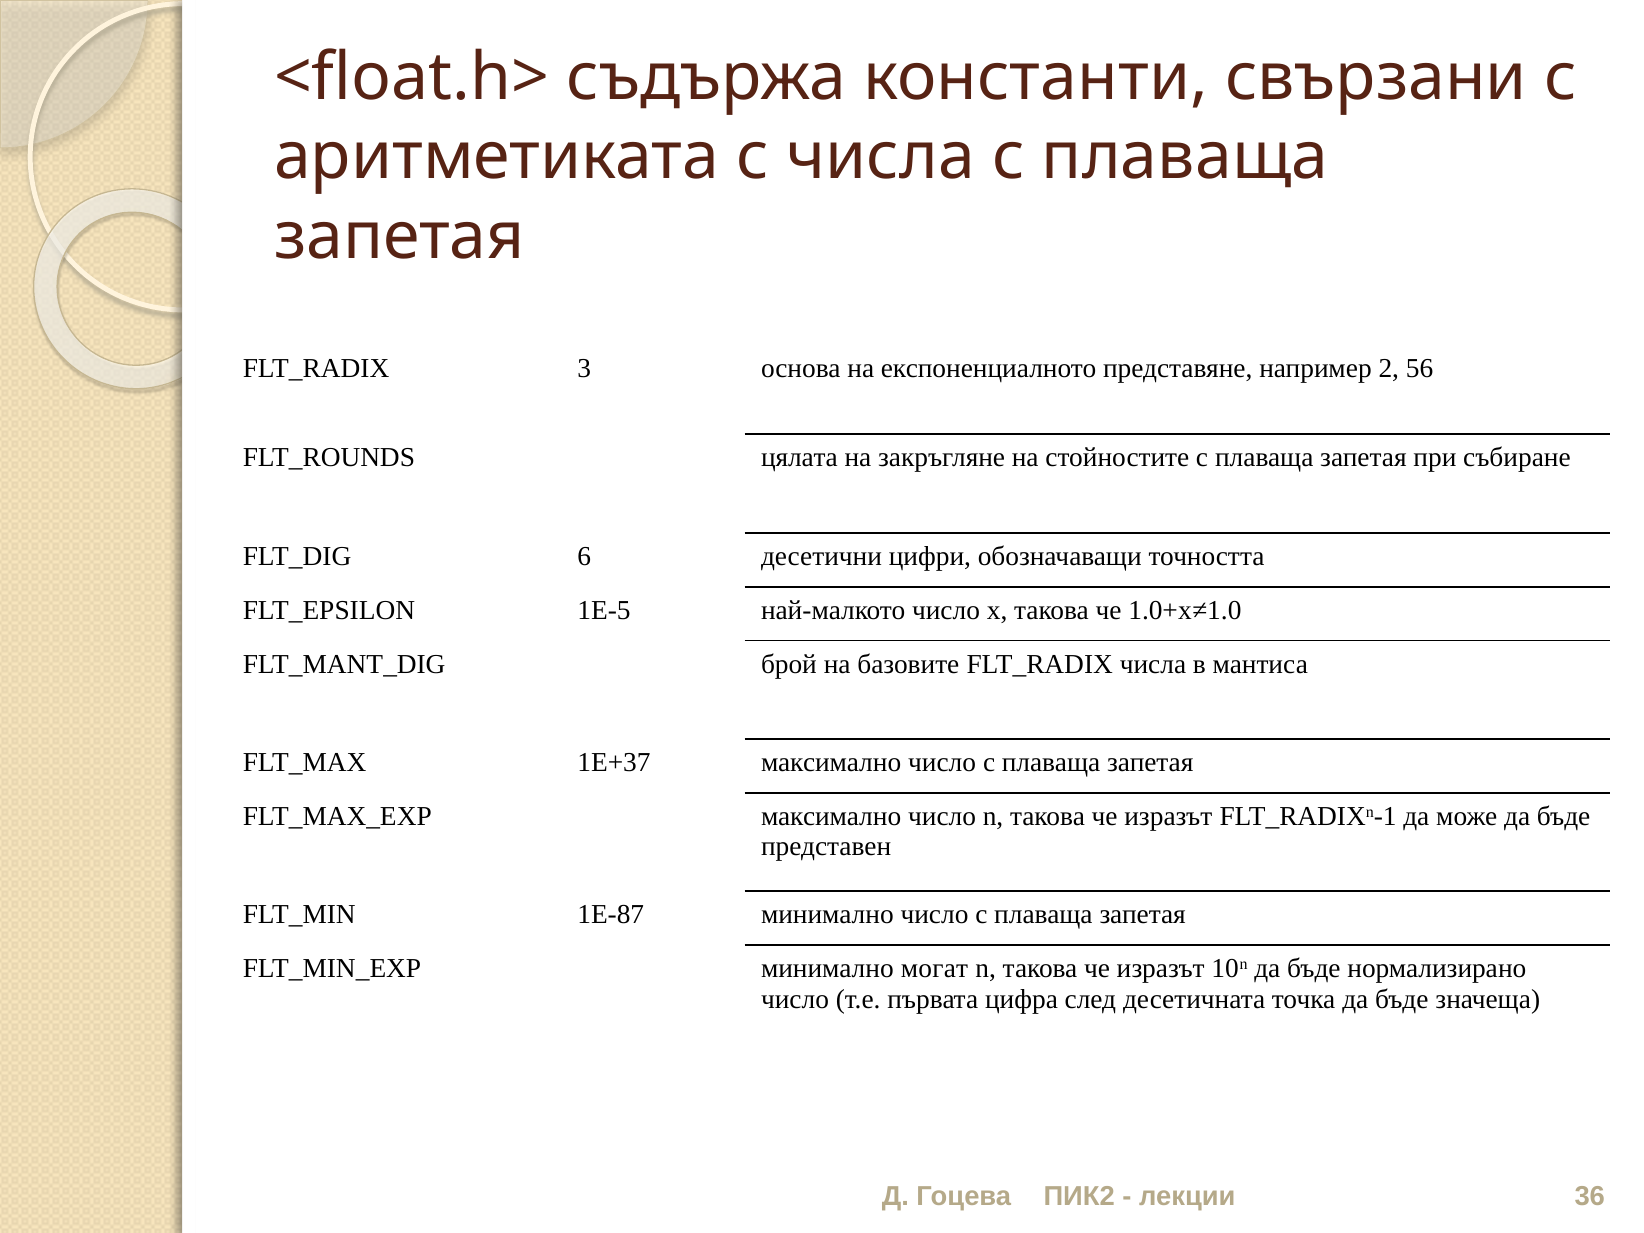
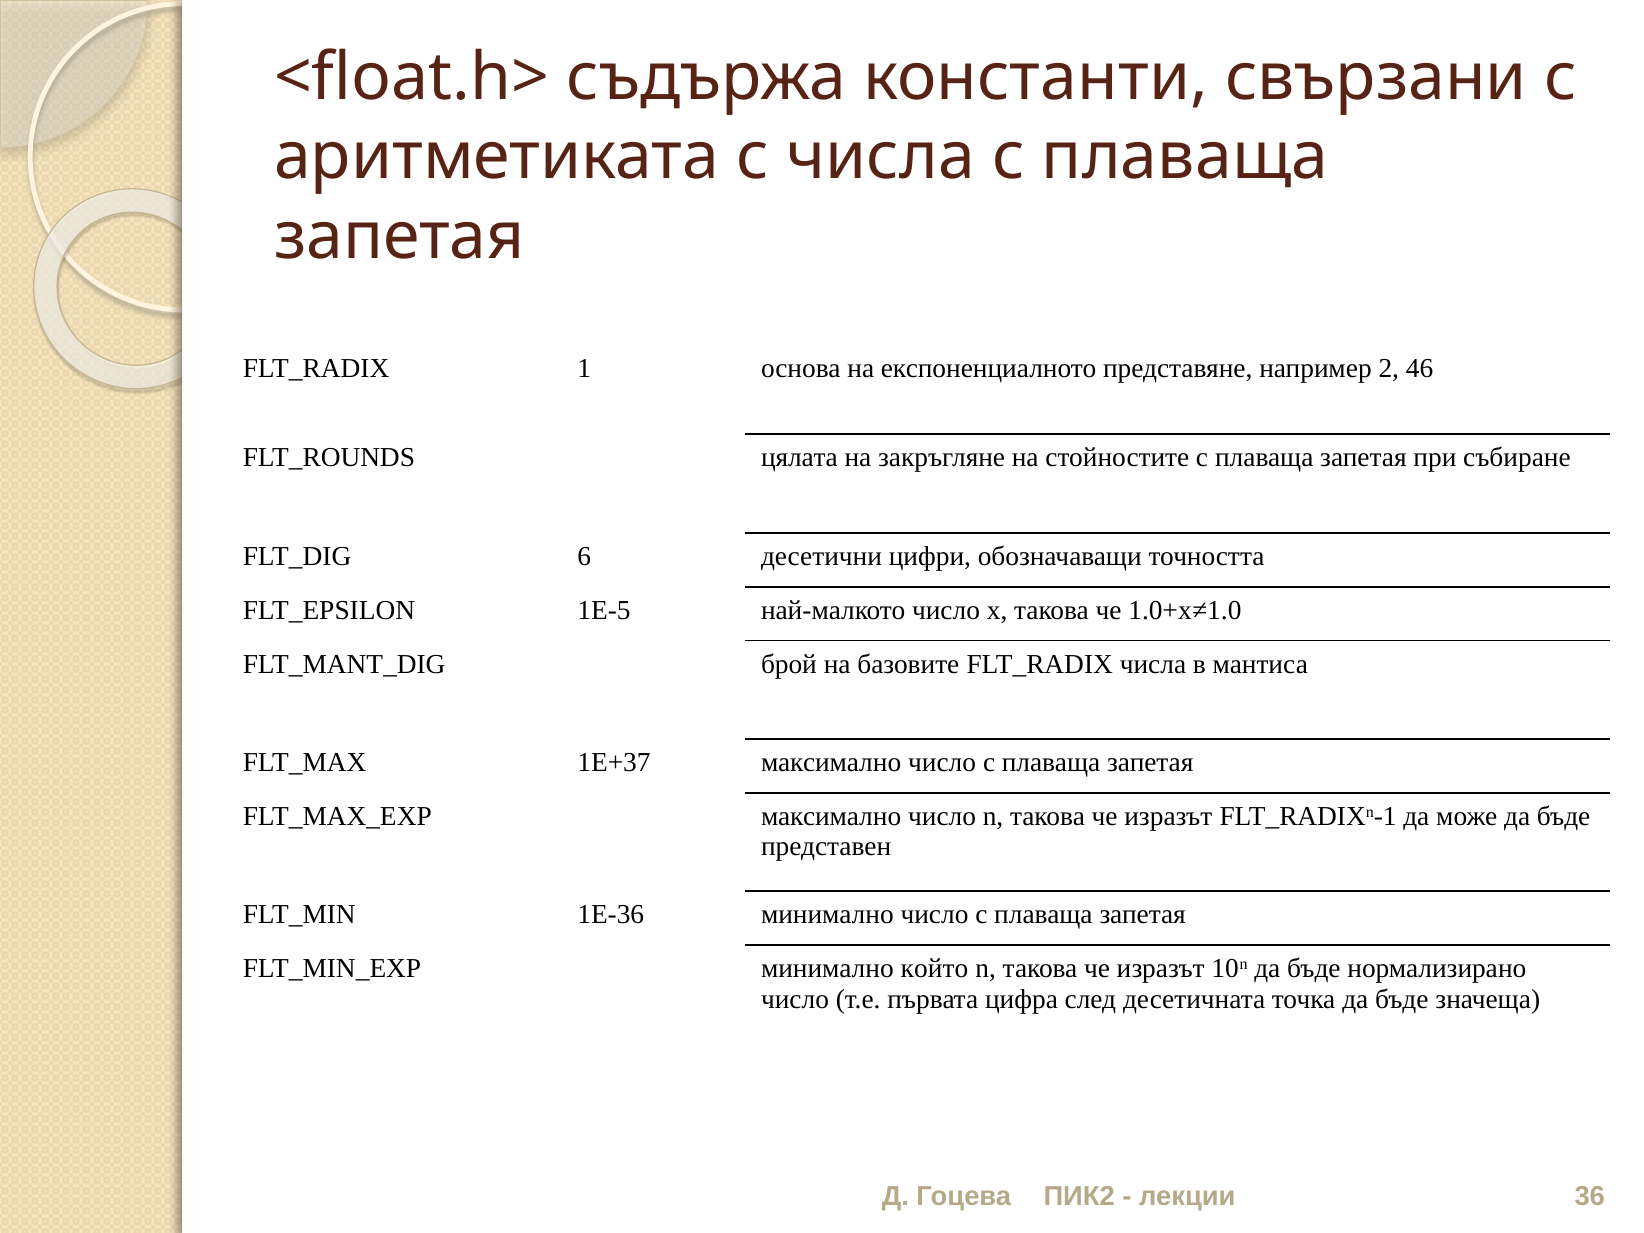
3: 3 -> 1 (584, 368)
56: 56 -> 46 (1420, 368)
1Е-87: 1Е-87 -> 1Е-36 (611, 915)
могат: могат -> който (935, 969)
